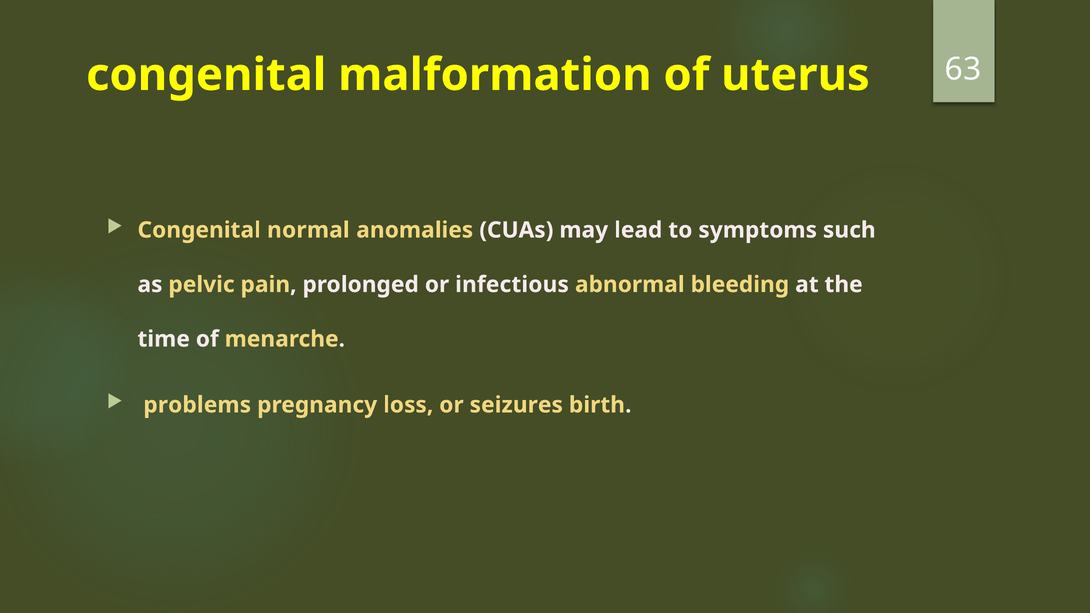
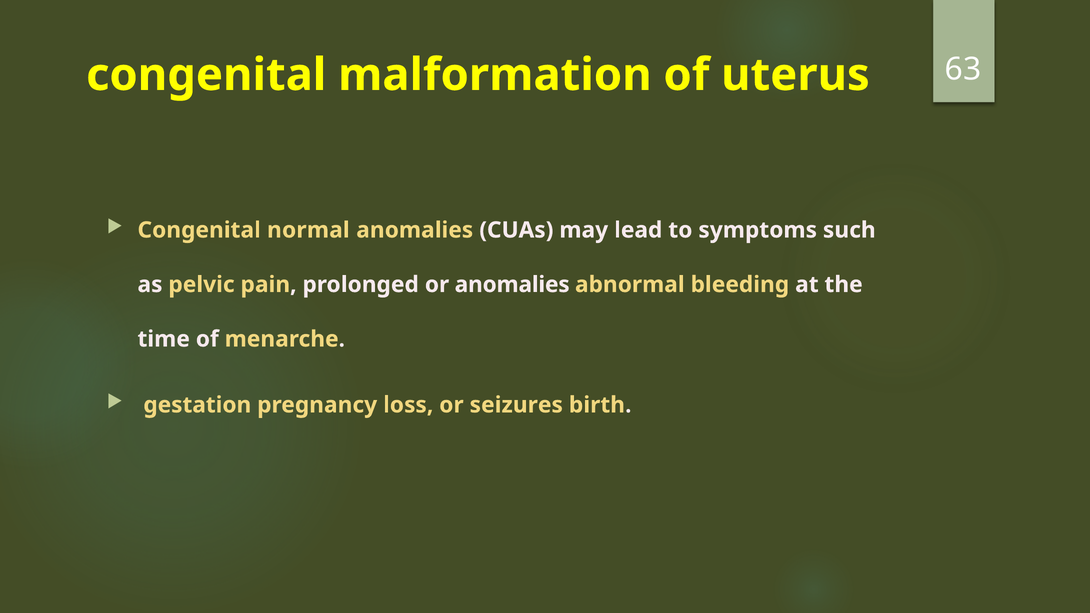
or infectious: infectious -> anomalies (512, 285)
problems: problems -> gestation (197, 405)
